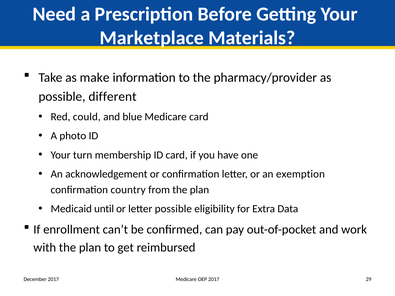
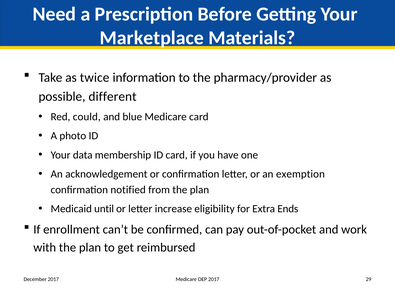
make: make -> twice (95, 78)
turn: turn -> data (83, 155)
country: country -> notified (128, 190)
letter possible: possible -> increase (173, 209)
Data: Data -> Ends (288, 209)
